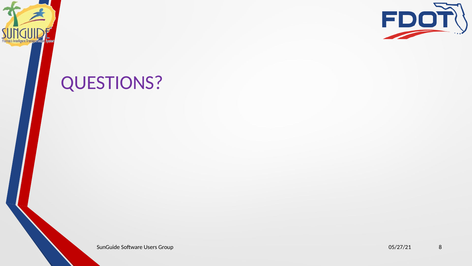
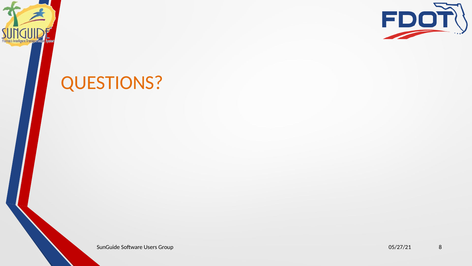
QUESTIONS colour: purple -> orange (112, 82)
